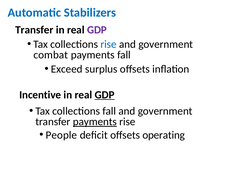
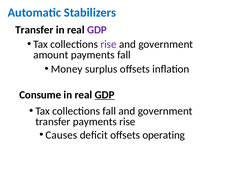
rise colour: blue -> purple (109, 44)
combat: combat -> amount (51, 55)
Exceed: Exceed -> Money (67, 69)
Incentive: Incentive -> Consume (40, 95)
payments underline: present -> none (95, 122)
People: People -> Causes (61, 135)
